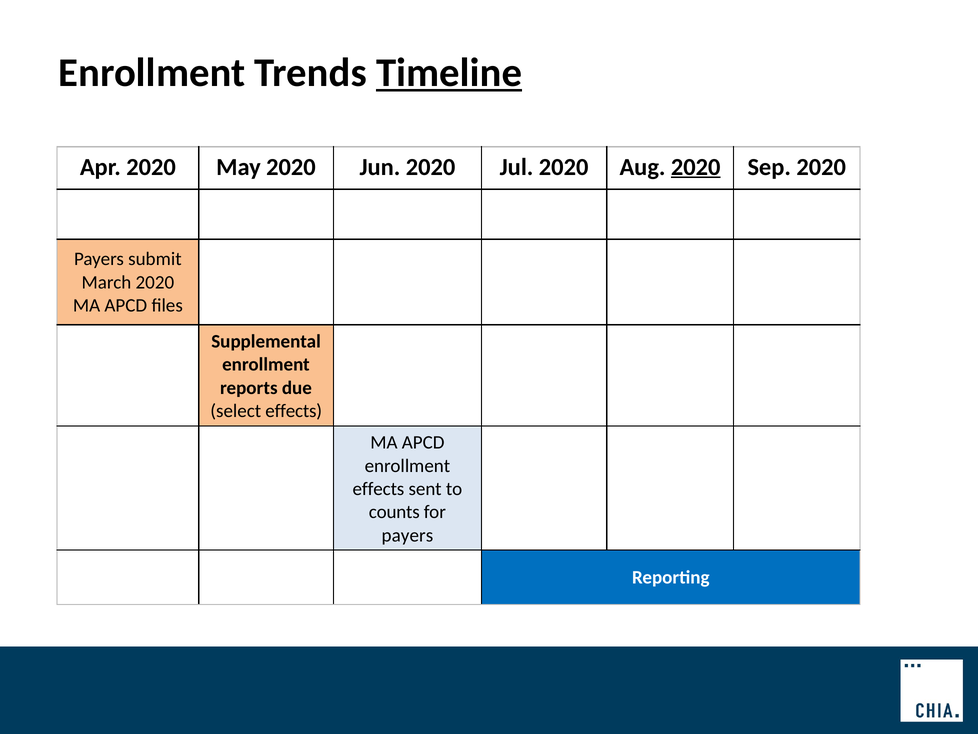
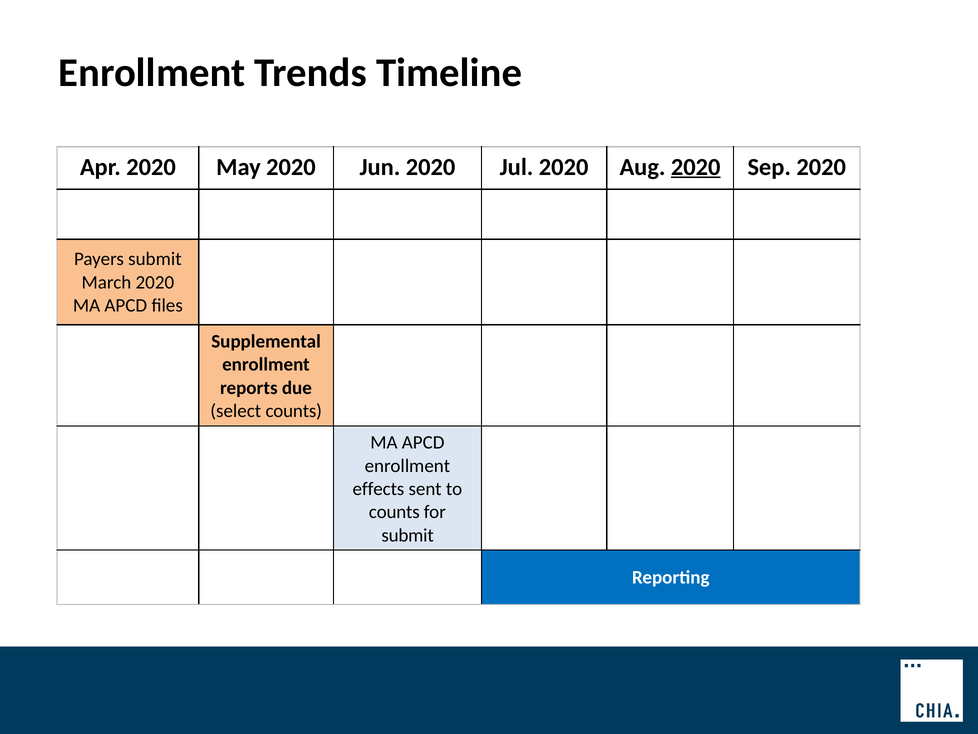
Timeline underline: present -> none (449, 73)
select effects: effects -> counts (294, 411)
payers: payers -> submit (408, 535)
